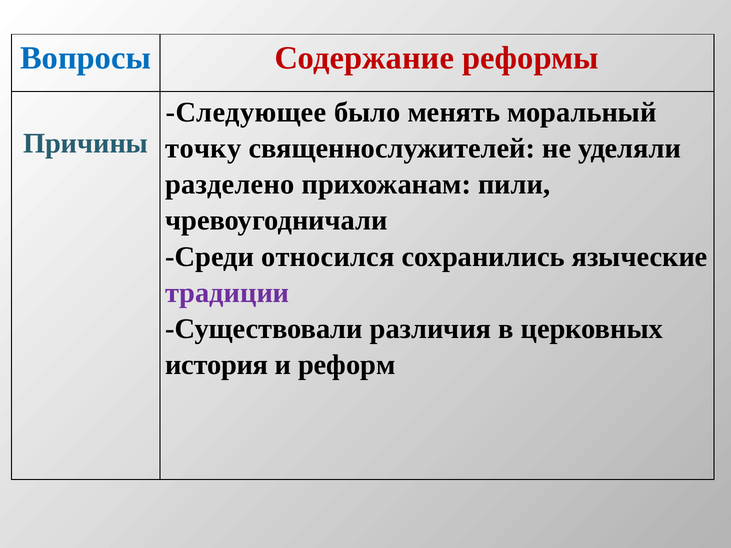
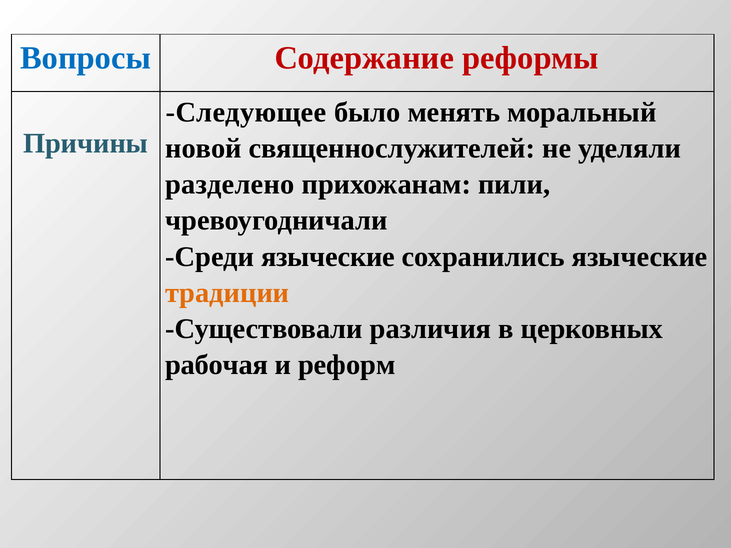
точку: точку -> новой (204, 148)
Среди относился: относился -> языческие (328, 257)
традиции colour: purple -> orange (227, 293)
история: история -> рабочая (217, 365)
